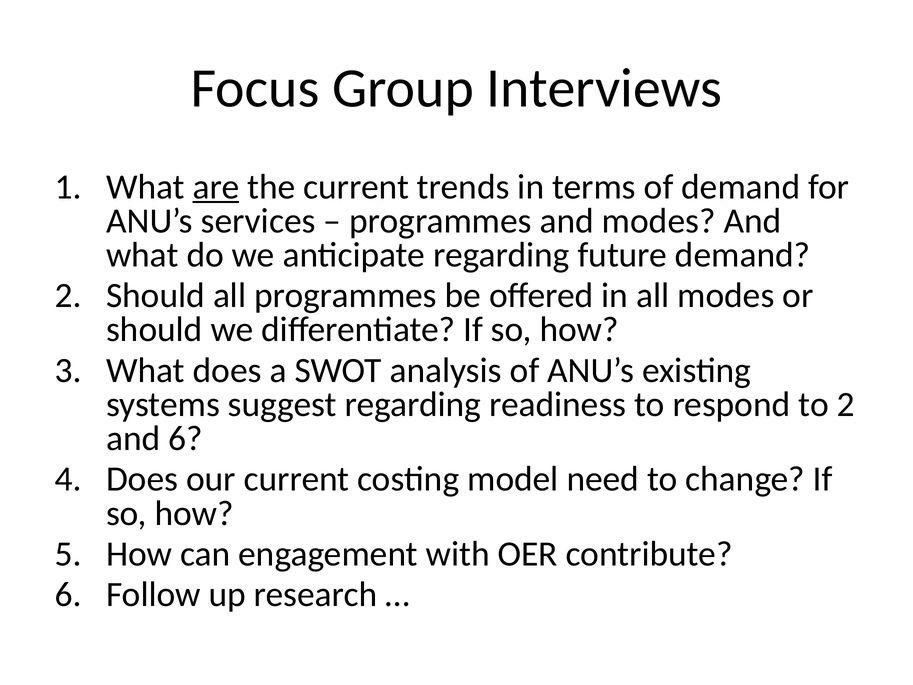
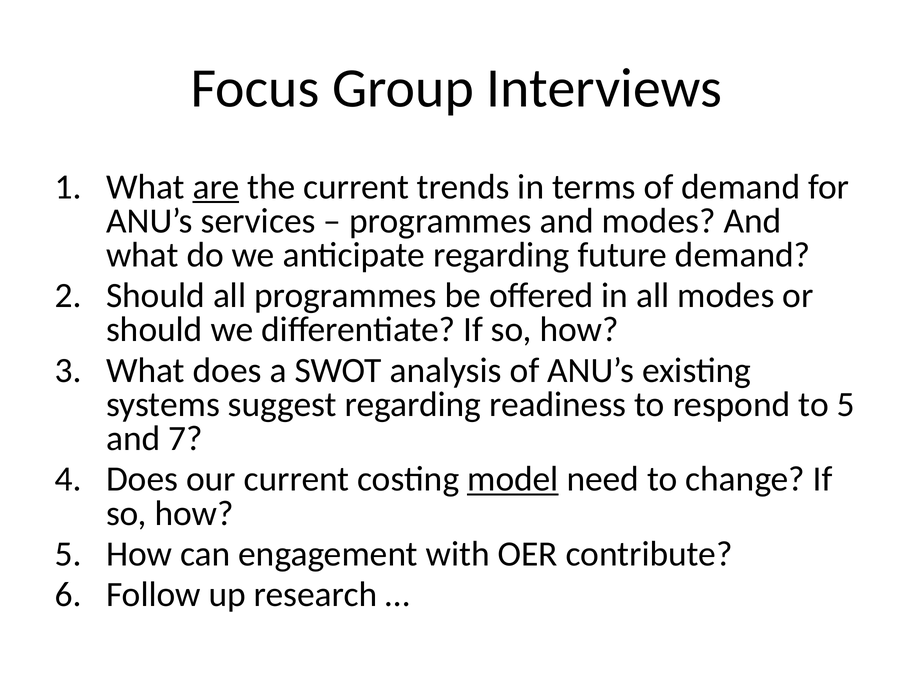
to 2: 2 -> 5 (846, 404)
and 6: 6 -> 7 (185, 438)
model underline: none -> present (513, 479)
